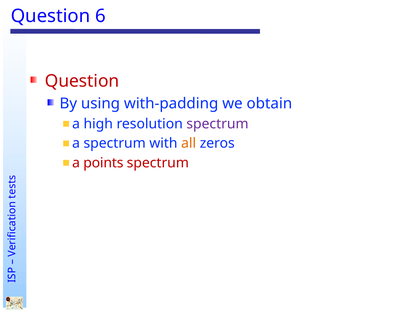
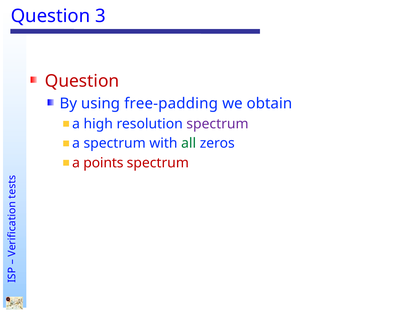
6: 6 -> 3 (100, 16)
with-padding: with-padding -> free-padding (171, 104)
all colour: orange -> green (189, 144)
